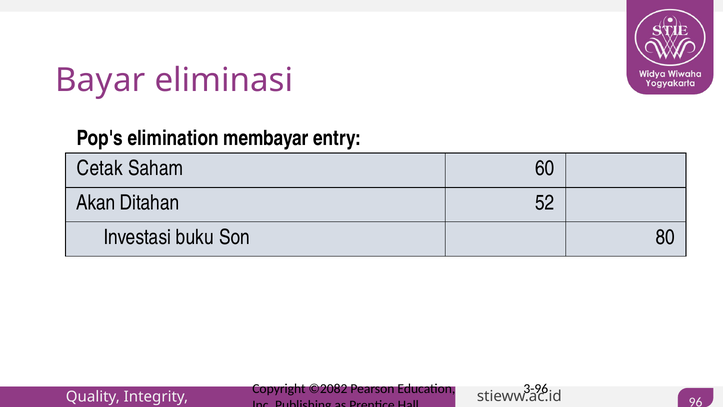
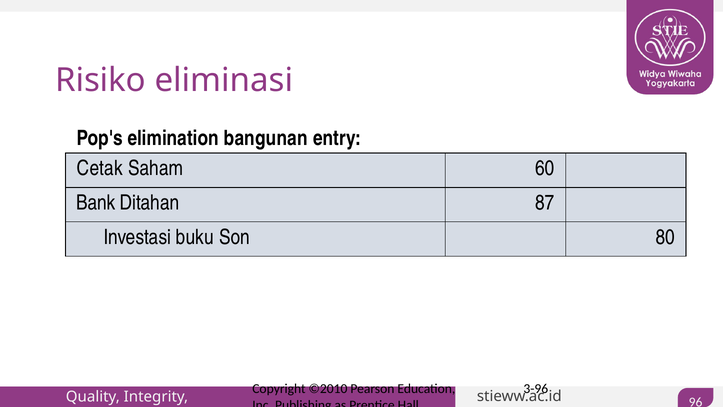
Bayar: Bayar -> Risiko (101, 80)
membayar: membayar -> bangunan (266, 138)
Akan: Akan -> Bank (96, 203)
52: 52 -> 87 (545, 203)
©2082: ©2082 -> ©2010 (328, 389)
